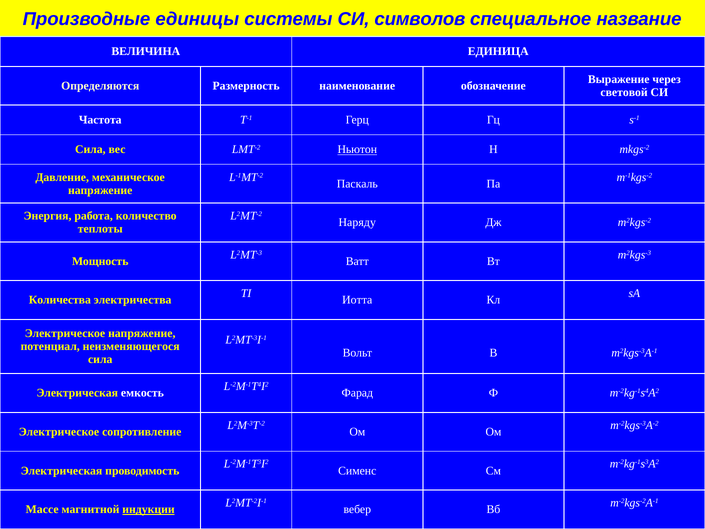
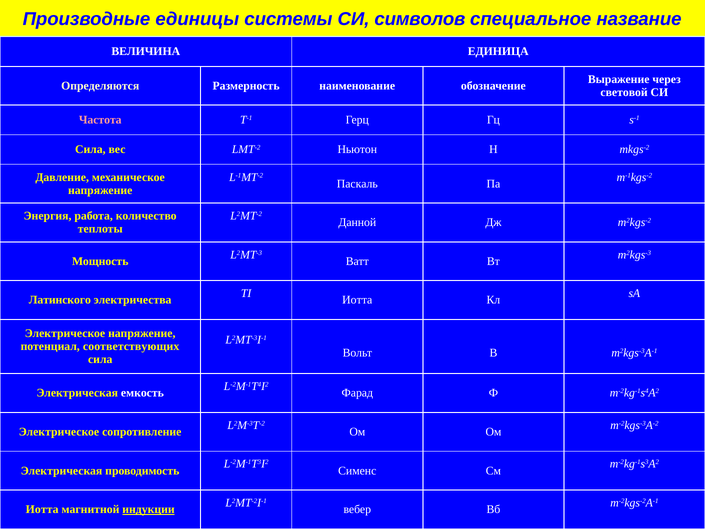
Частота colour: white -> pink (100, 120)
Ньютон underline: present -> none (357, 150)
Наряду: Наряду -> Данной (357, 222)
Количества: Количества -> Латинского (60, 300)
неизменяющегося: неизменяющегося -> соответствующих (131, 346)
Массе: Массе -> Иотта (42, 509)
